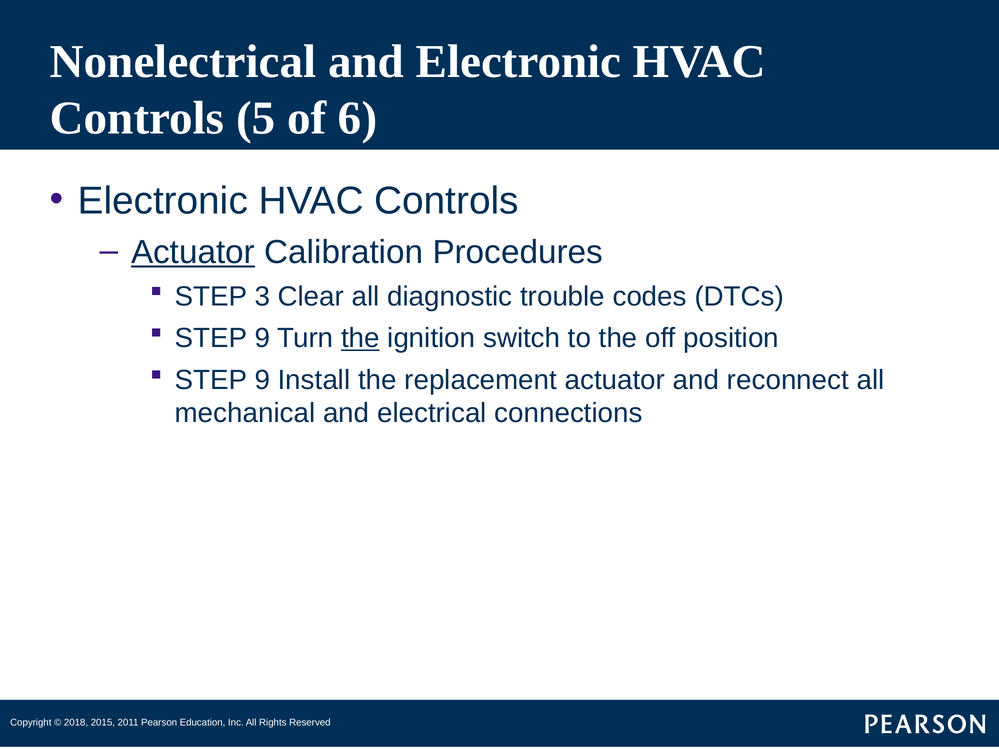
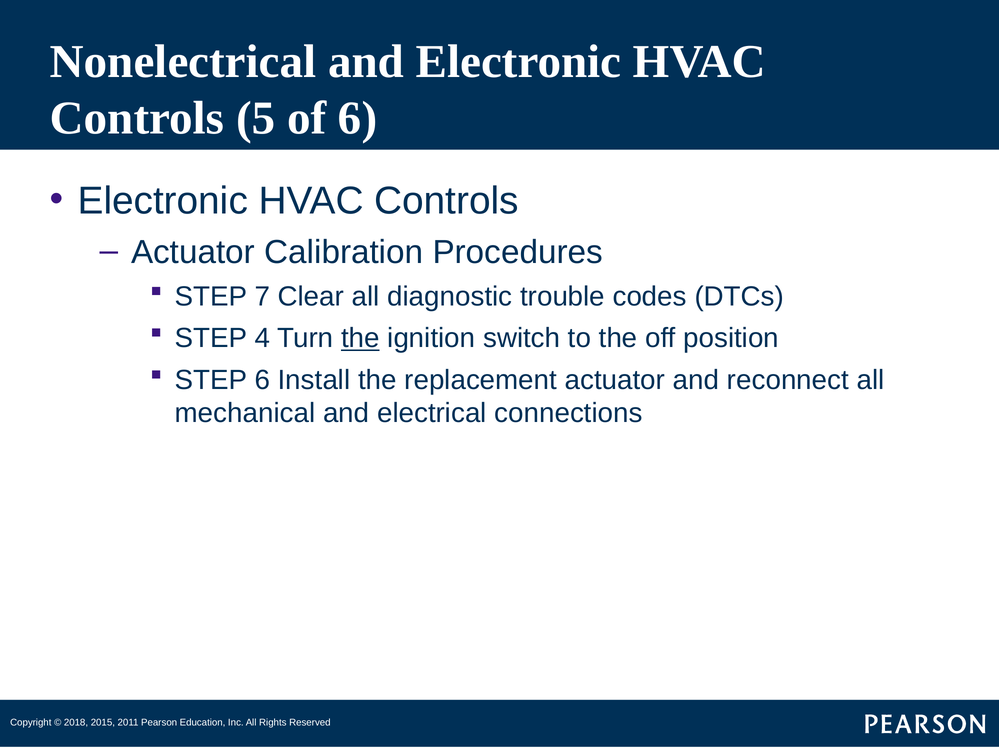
Actuator underline: present -> none (193, 252)
3: 3 -> 7 (262, 297)
9: 9 -> 4 (262, 338)
9: 9 -> 6 (262, 380)
